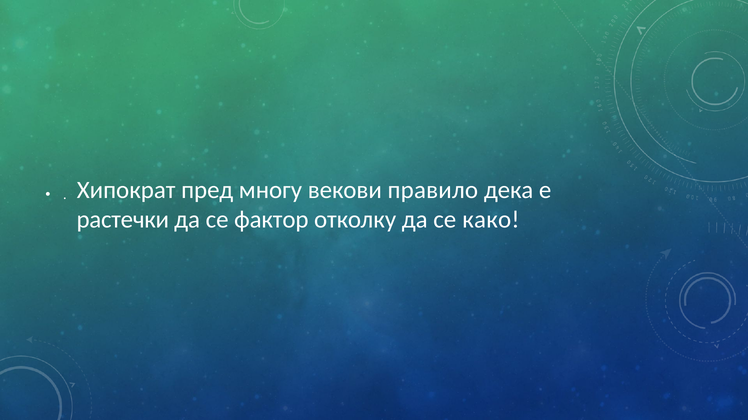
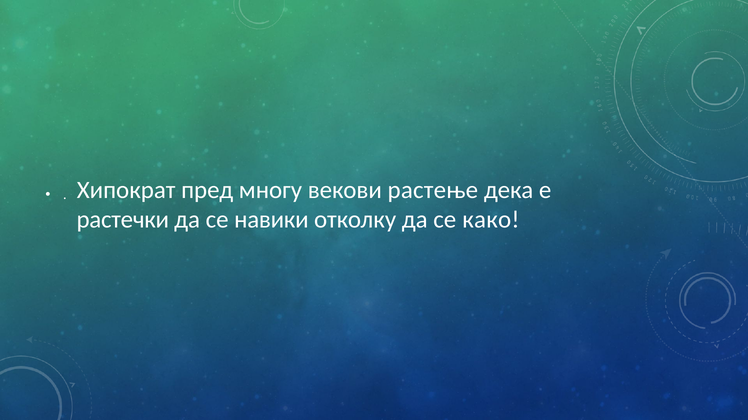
правило: правило -> растење (433, 190)
фактор: фактор -> навики (271, 220)
